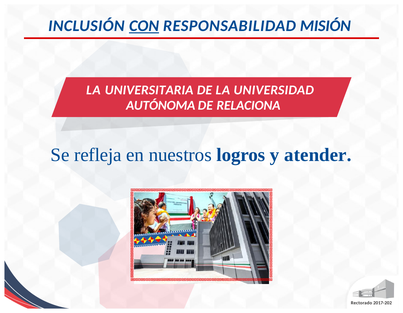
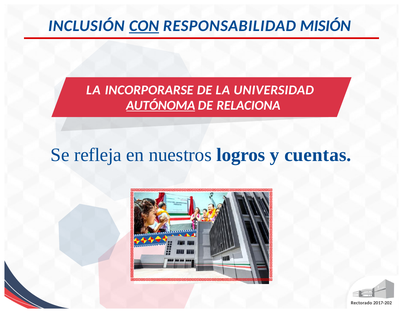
UNIVERSITARIA: UNIVERSITARIA -> INCORPORARSE (149, 90)
AUTÓNOMA underline: none -> present (161, 105)
atender: atender -> cuentas (318, 155)
